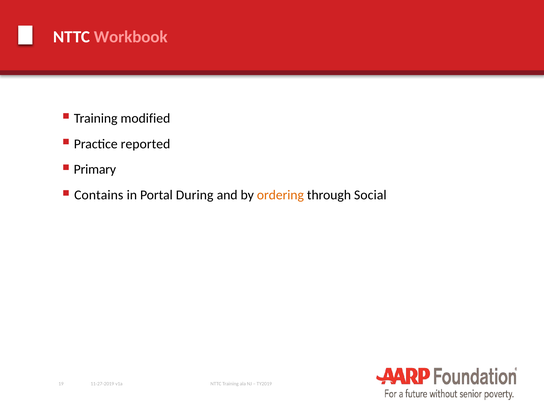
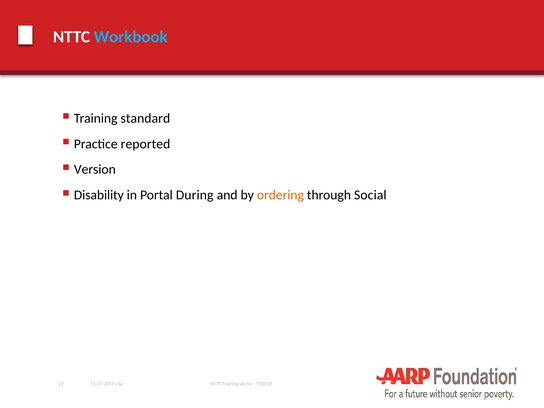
Workbook colour: pink -> light blue (131, 37)
modified: modified -> standard (145, 118)
Primary: Primary -> Version (95, 169)
Contains: Contains -> Disability (99, 195)
